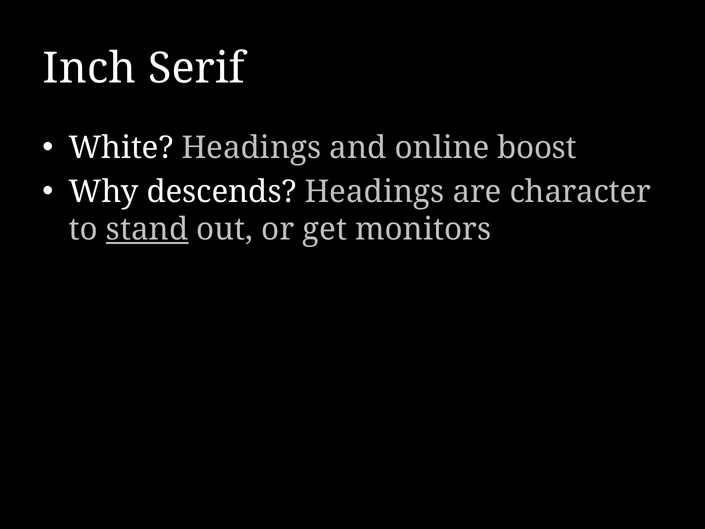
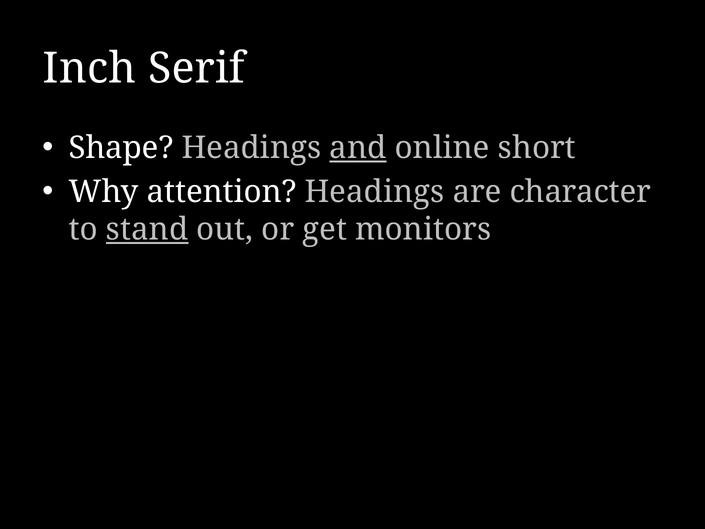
White: White -> Shape (121, 148)
and underline: none -> present (358, 148)
boost: boost -> short (537, 148)
descends: descends -> attention (222, 192)
